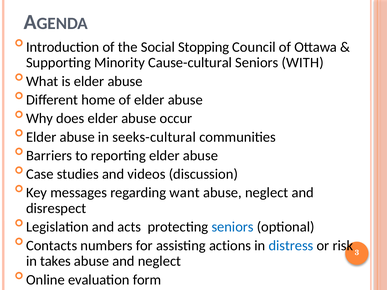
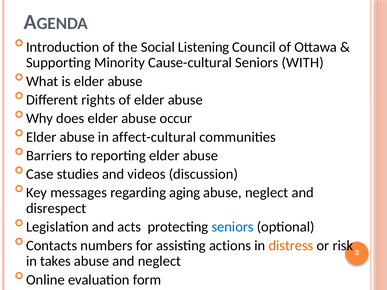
Stopping: Stopping -> Listening (204, 47)
home: home -> rights (98, 100)
seeks-cultural: seeks-cultural -> affect-cultural (154, 137)
want: want -> aging (185, 193)
distress colour: blue -> orange (291, 246)
